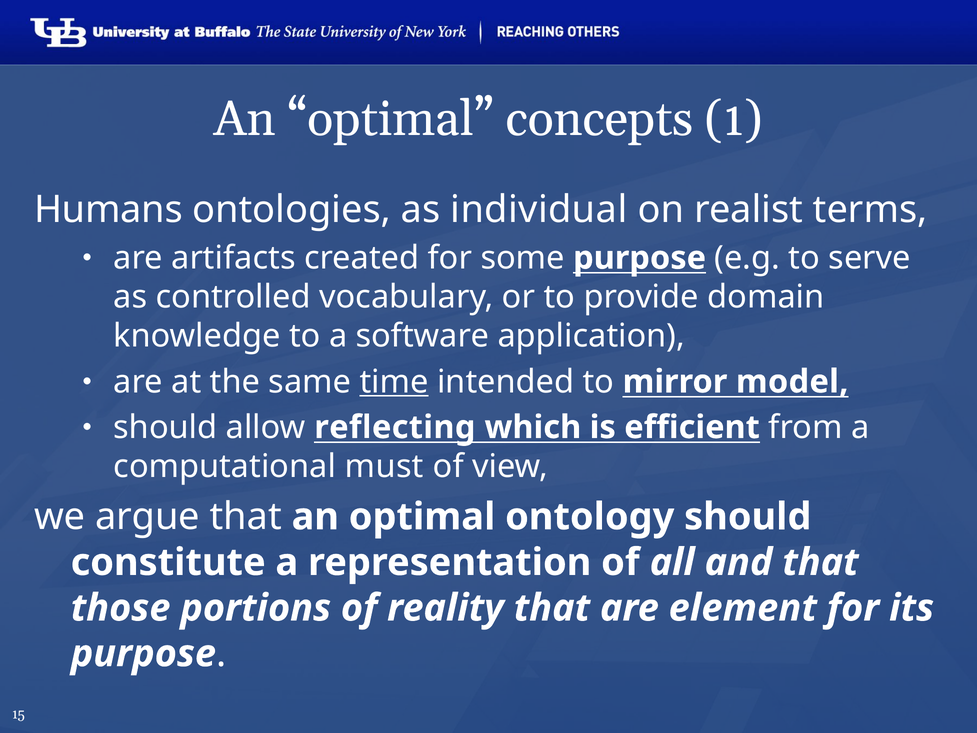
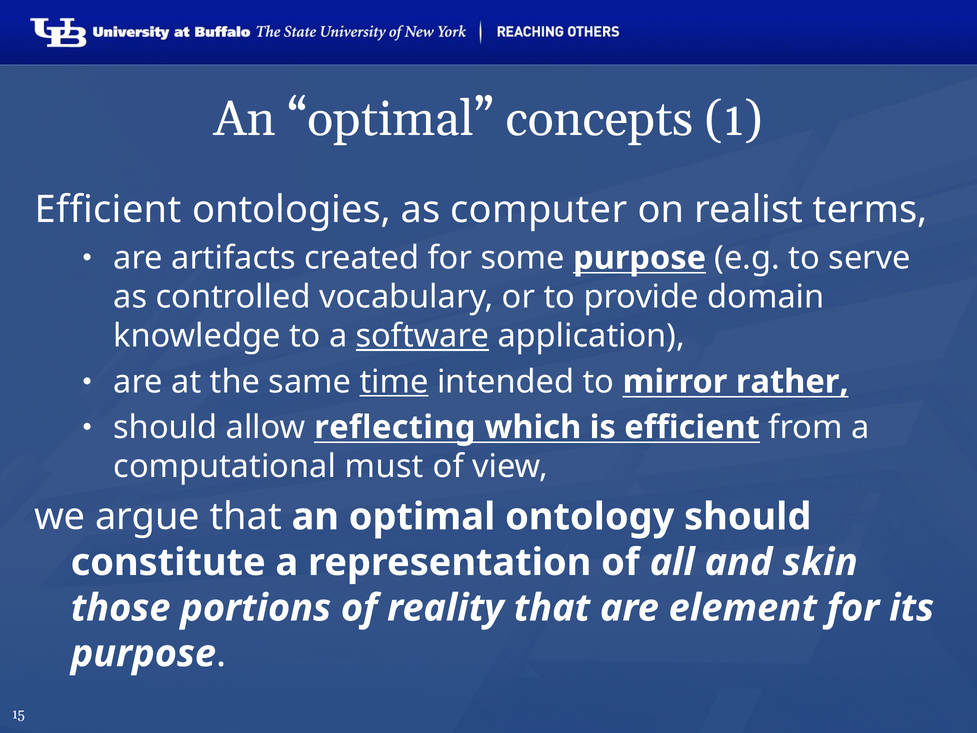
Humans: Humans -> Efficient (108, 209)
individual: individual -> computer (539, 209)
software underline: none -> present (423, 336)
model: model -> rather (792, 382)
and that: that -> skin (820, 562)
